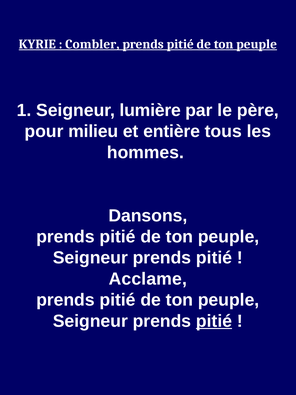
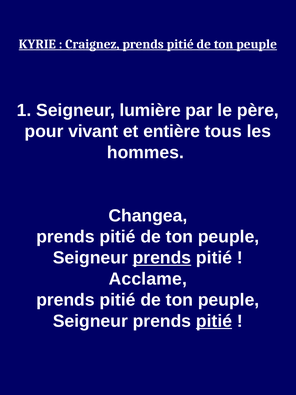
Combler: Combler -> Craignez (92, 44)
milieu: milieu -> vivant (93, 131)
Dansons: Dansons -> Changea (148, 215)
prends underline: none -> present (162, 258)
